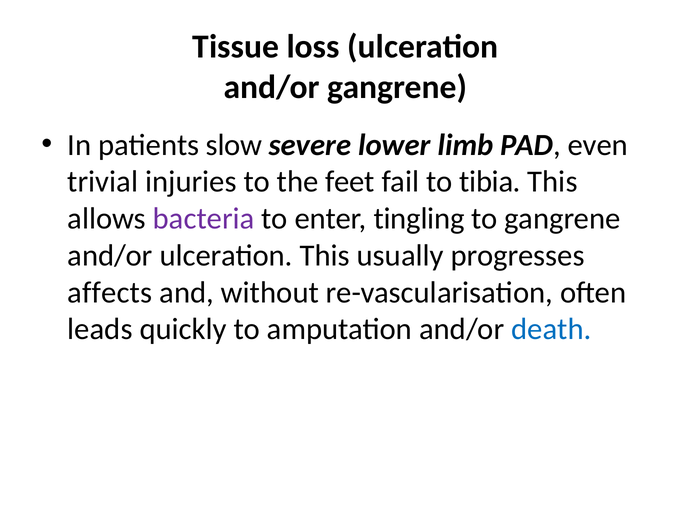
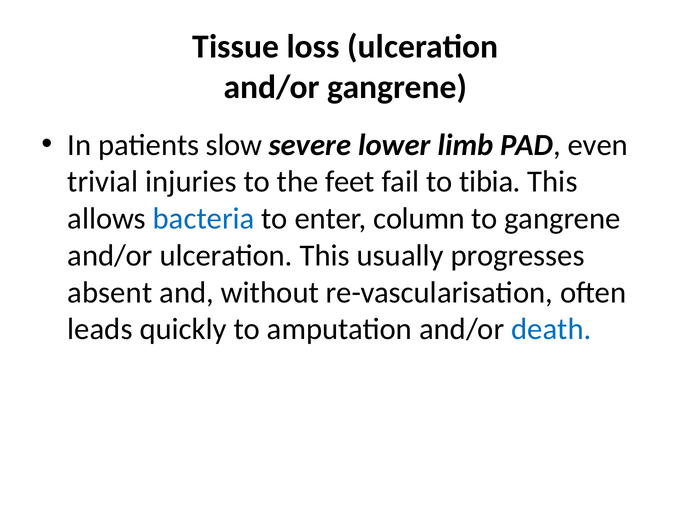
bacteria colour: purple -> blue (204, 219)
tingling: tingling -> column (419, 219)
affects: affects -> absent (110, 293)
